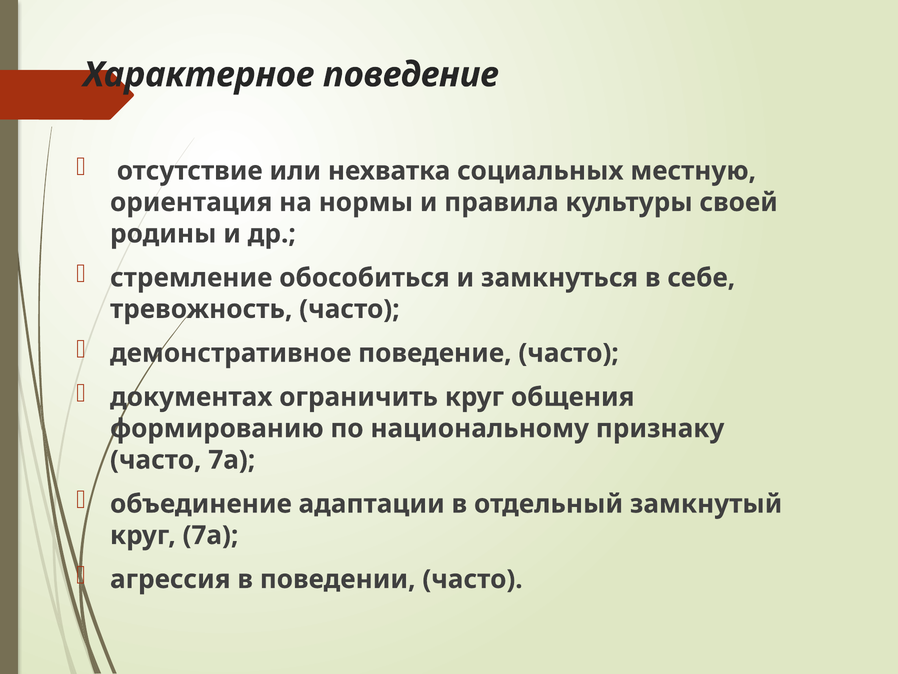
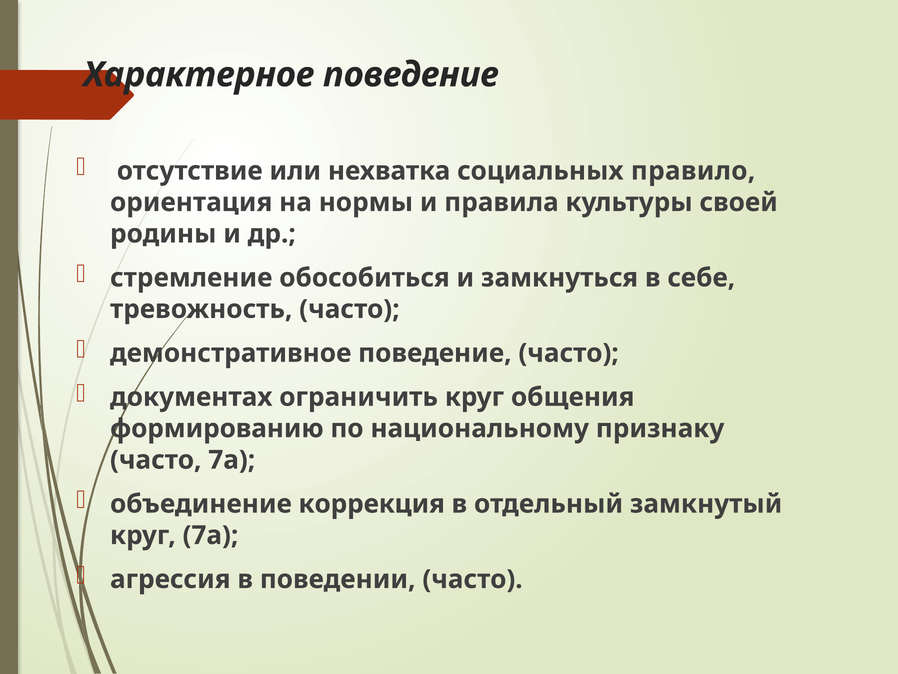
местную: местную -> правило (693, 171)
адаптации: адаптации -> коррекция (372, 504)
